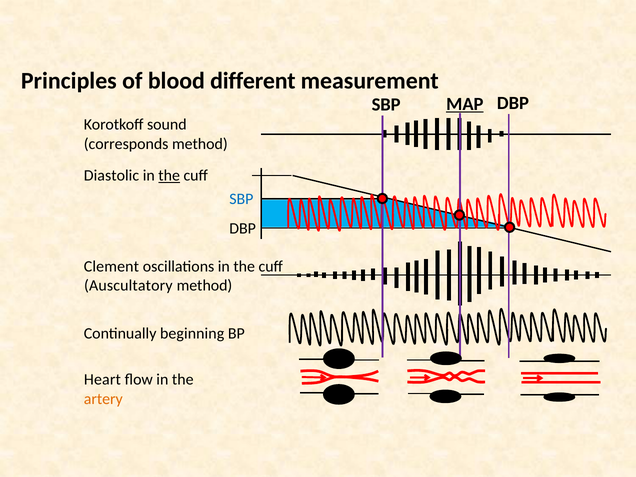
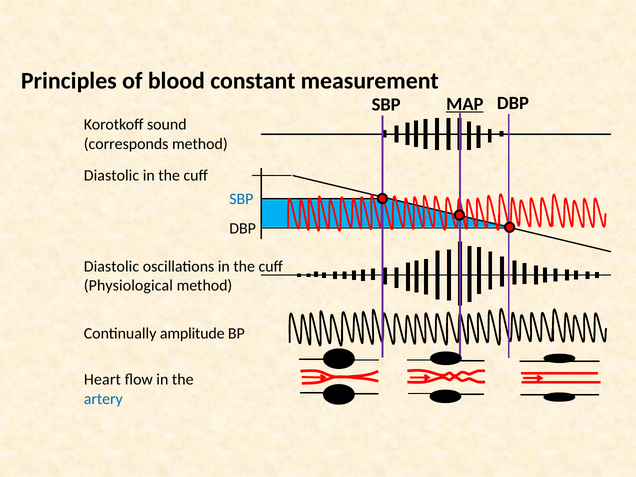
different: different -> constant (253, 81)
the underline: present -> none (169, 175)
Clement: Clement -> Diastolic (111, 266)
Auscultatory: Auscultatory -> Physiological (128, 285)
beginning: beginning -> amplitude (192, 334)
artery colour: orange -> blue (103, 399)
